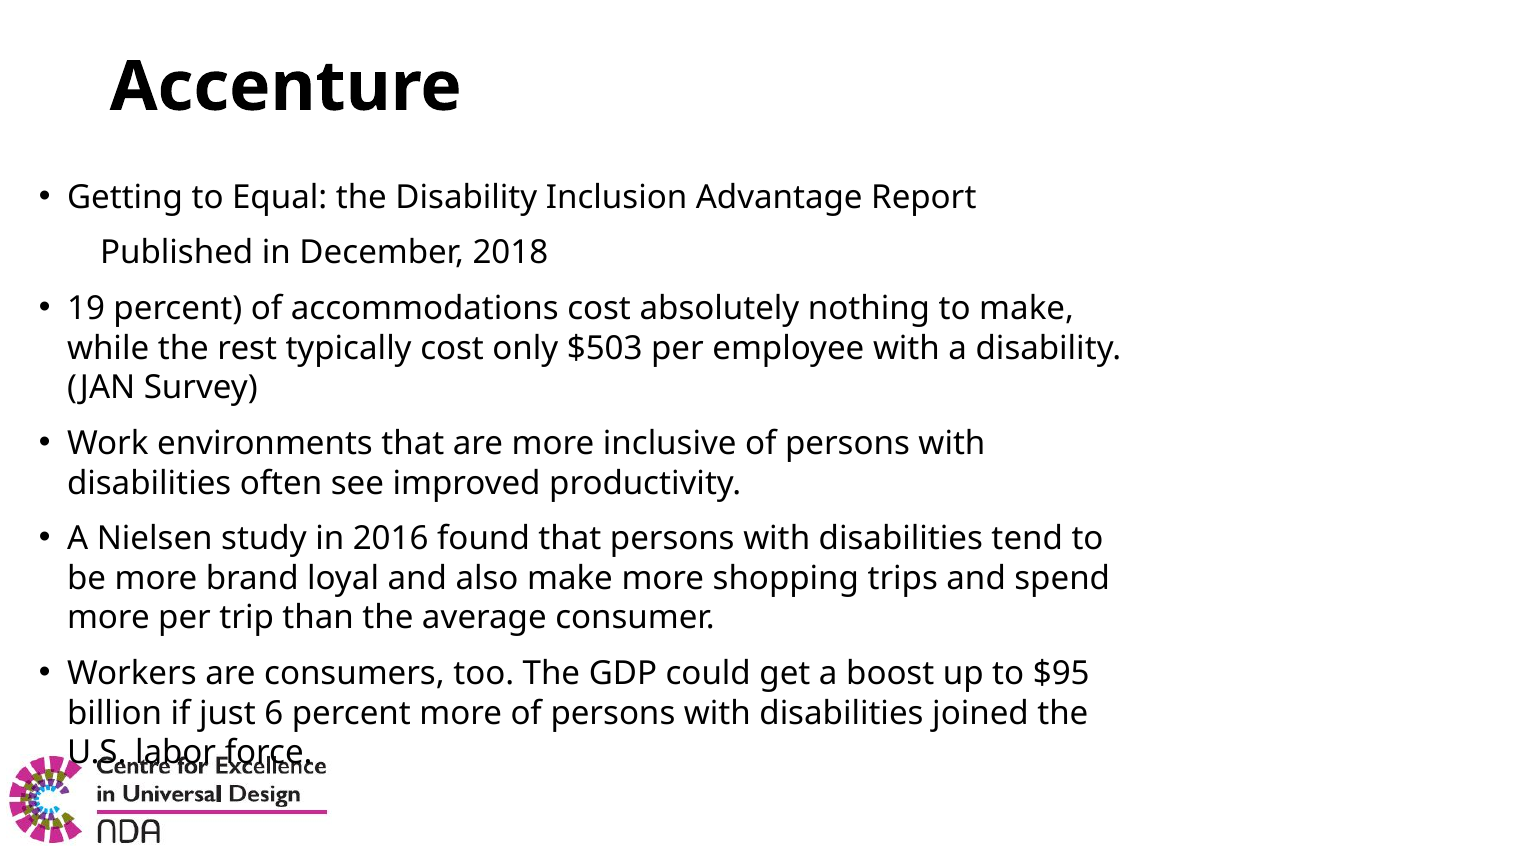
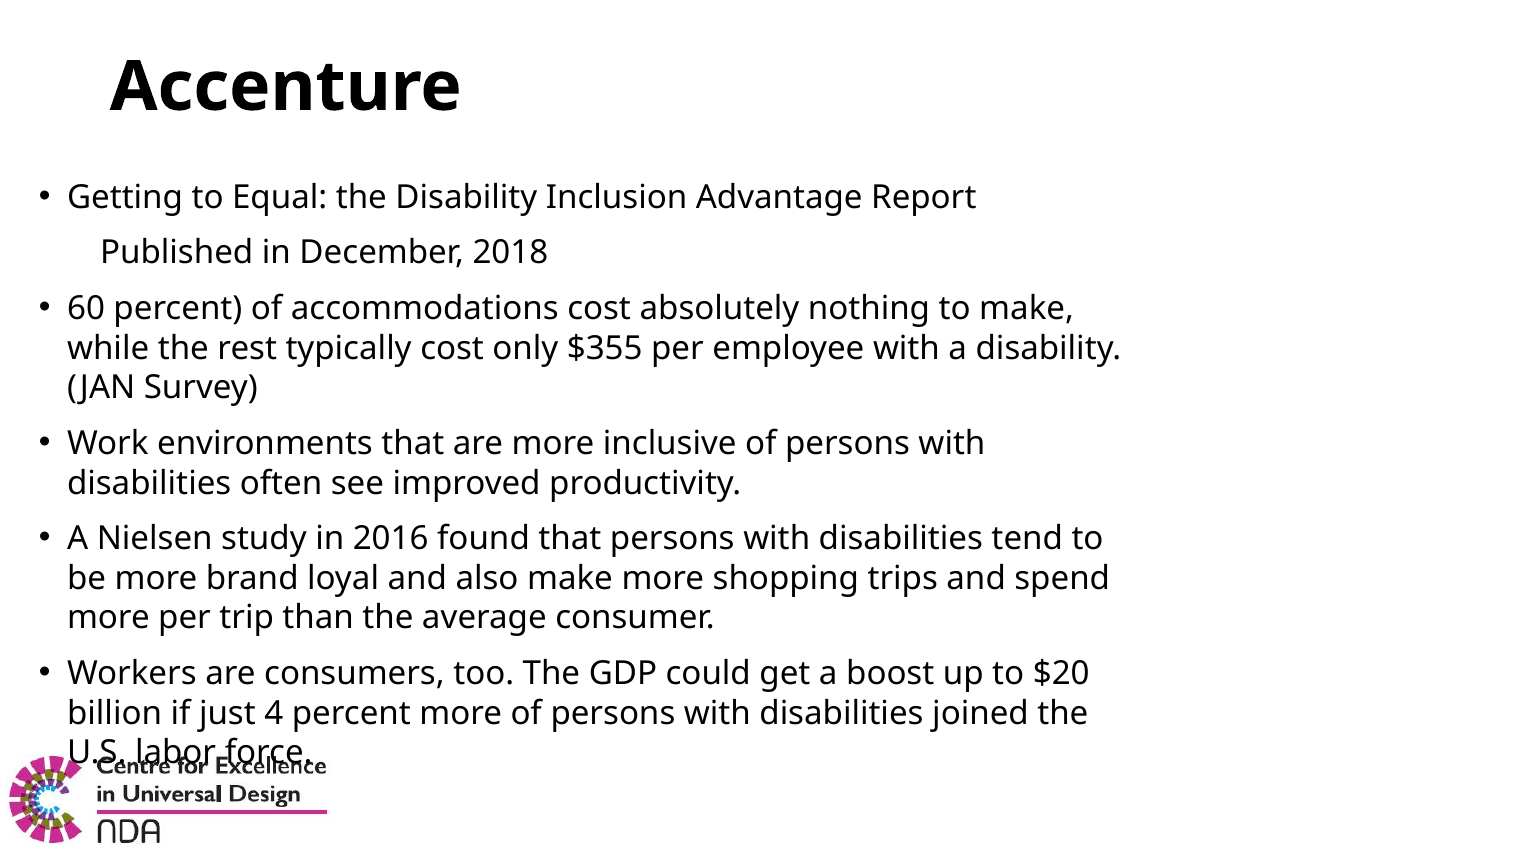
19: 19 -> 60 (86, 308)
$503: $503 -> $355 (605, 348)
$95: $95 -> $20 (1061, 674)
6: 6 -> 4 (274, 713)
